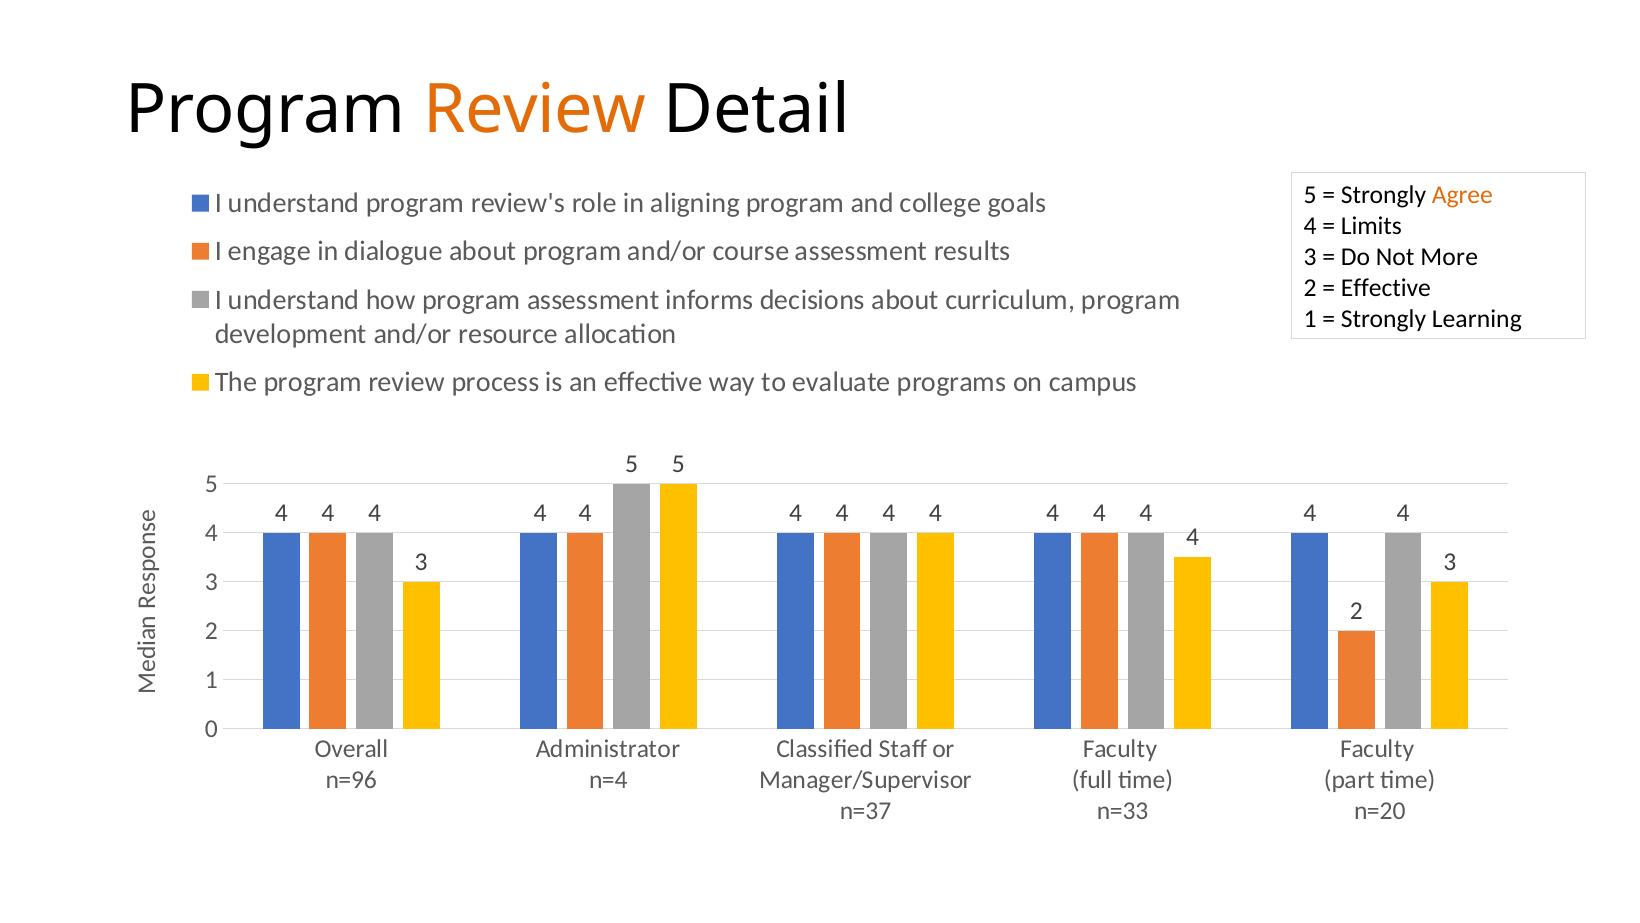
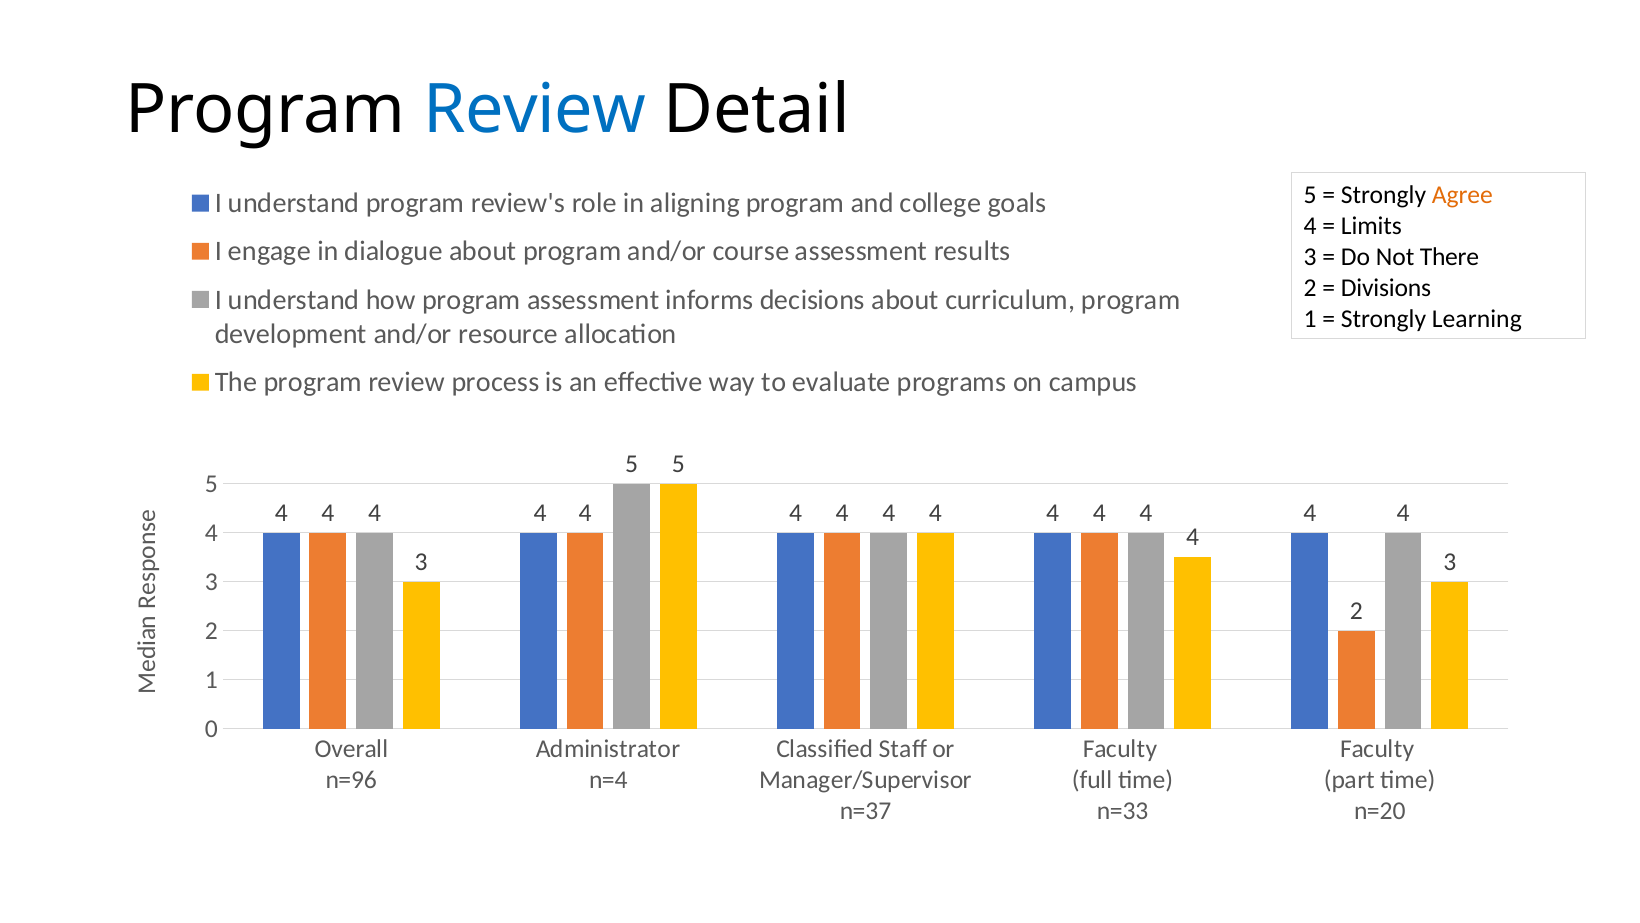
Review colour: orange -> blue (535, 110)
More: More -> There (1449, 257)
Effective: Effective -> Divisions (1386, 288)
